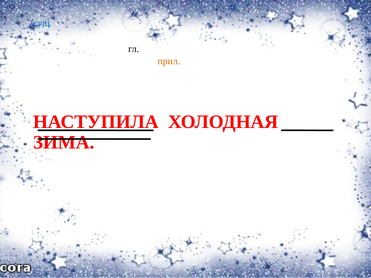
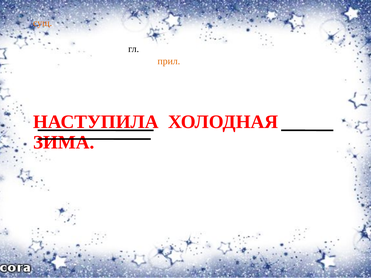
сущ colour: blue -> orange (43, 23)
